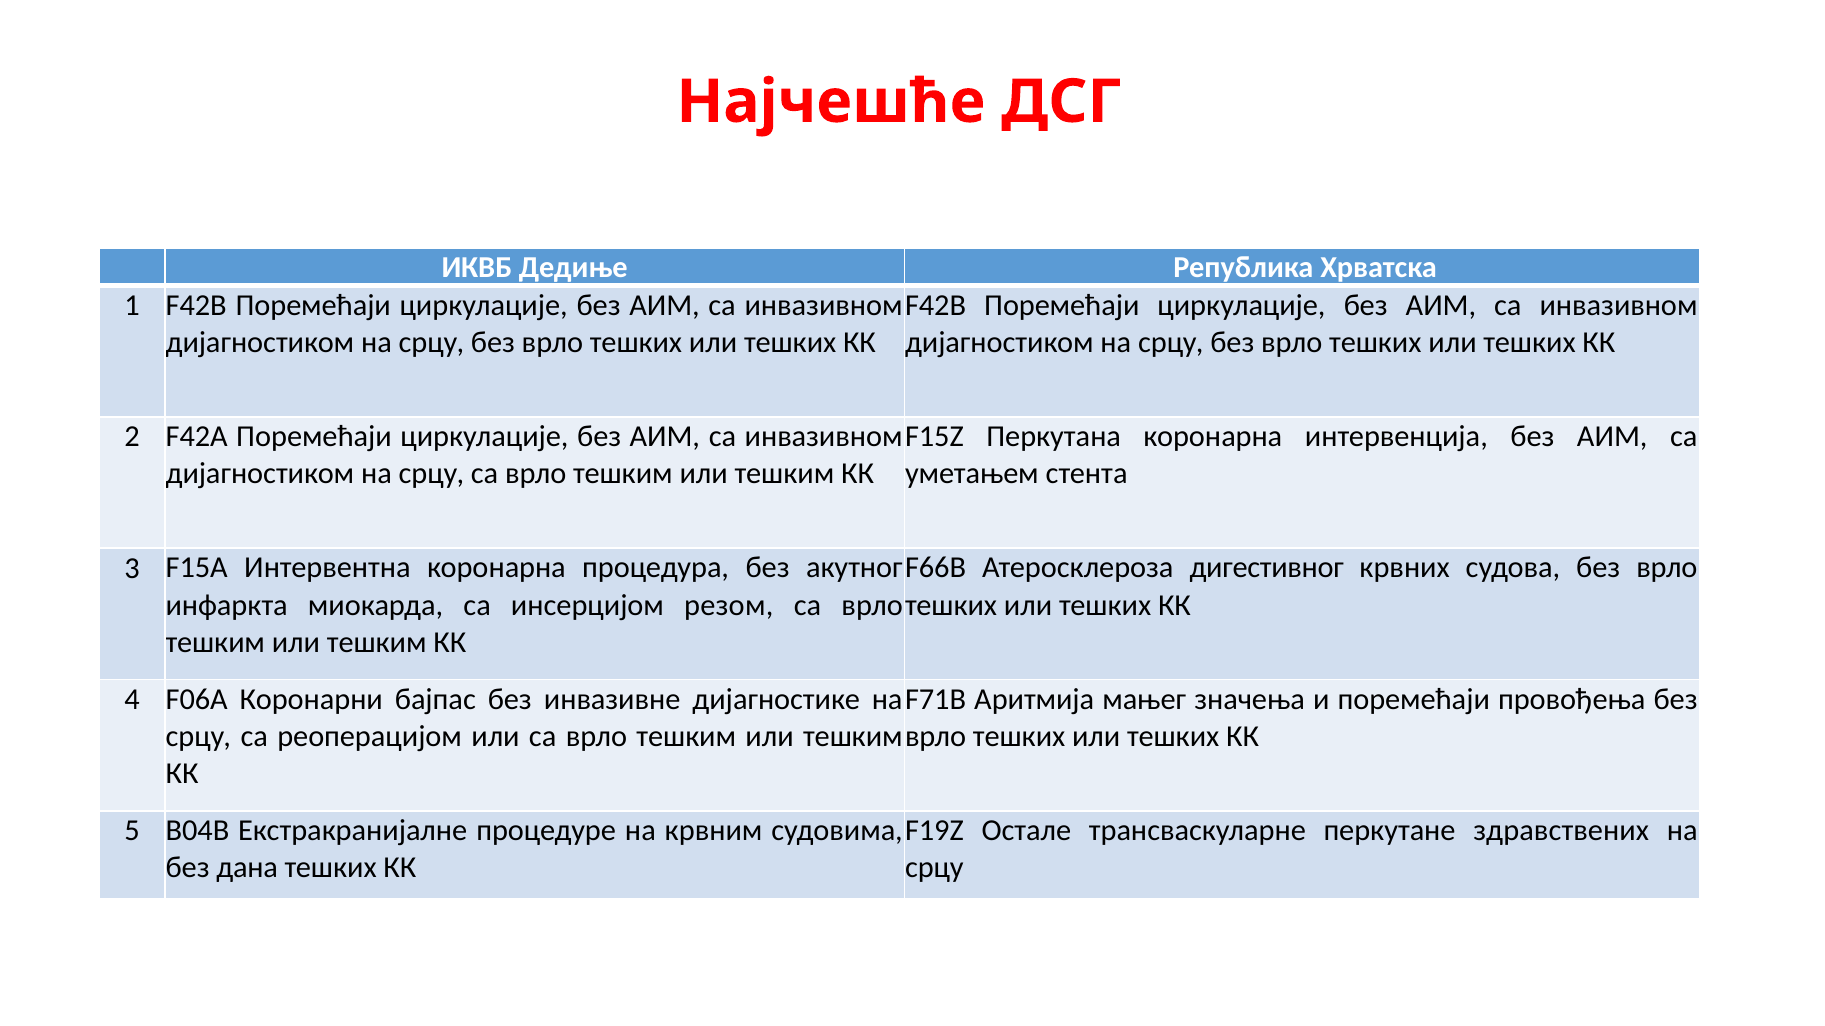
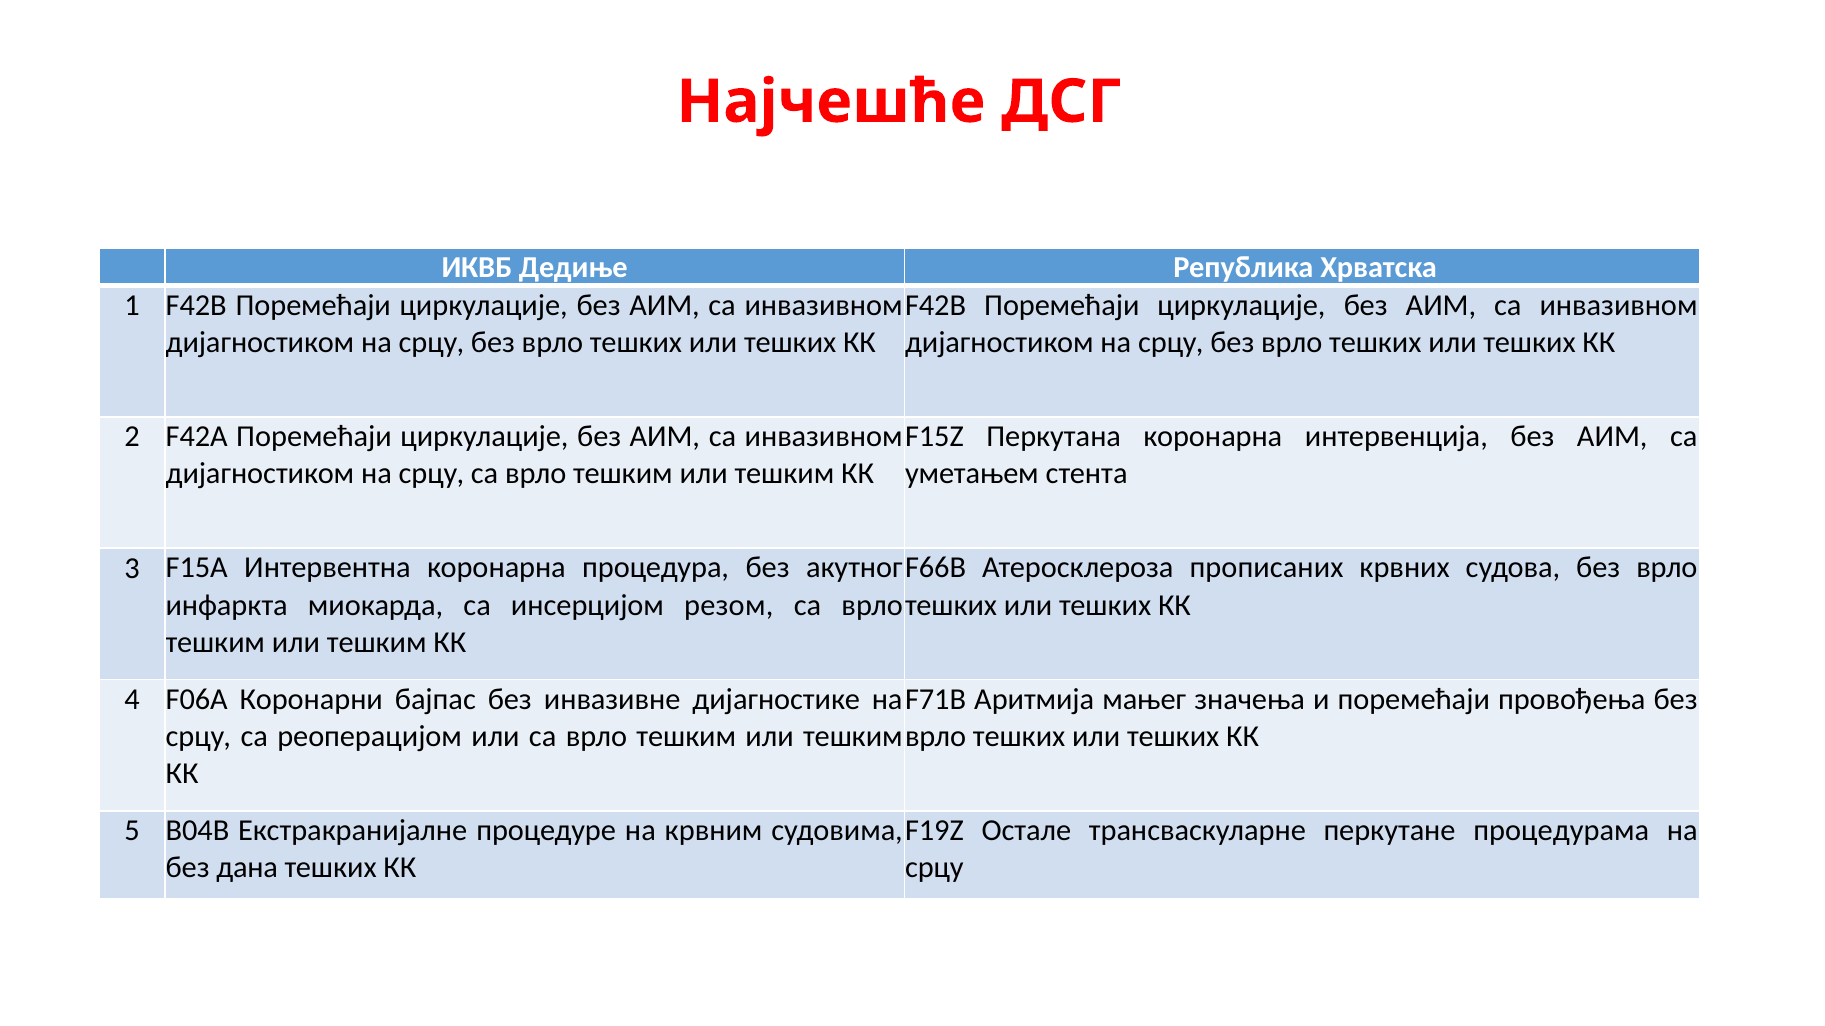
дигестивног: дигестивног -> прописаних (1267, 568)
здравствених: здравствених -> процедурама (1561, 831)
